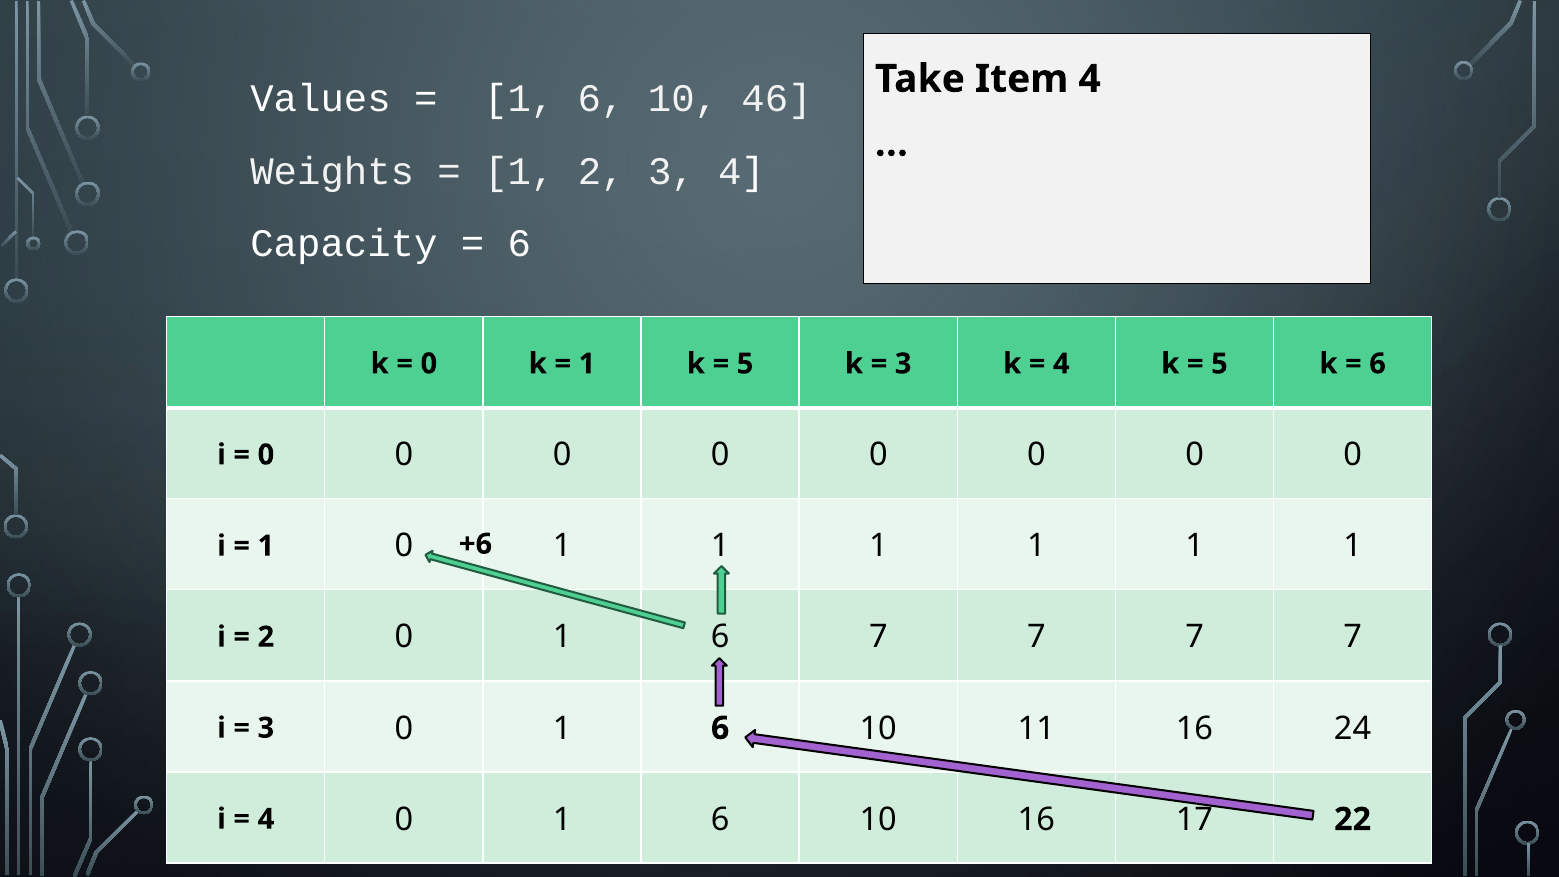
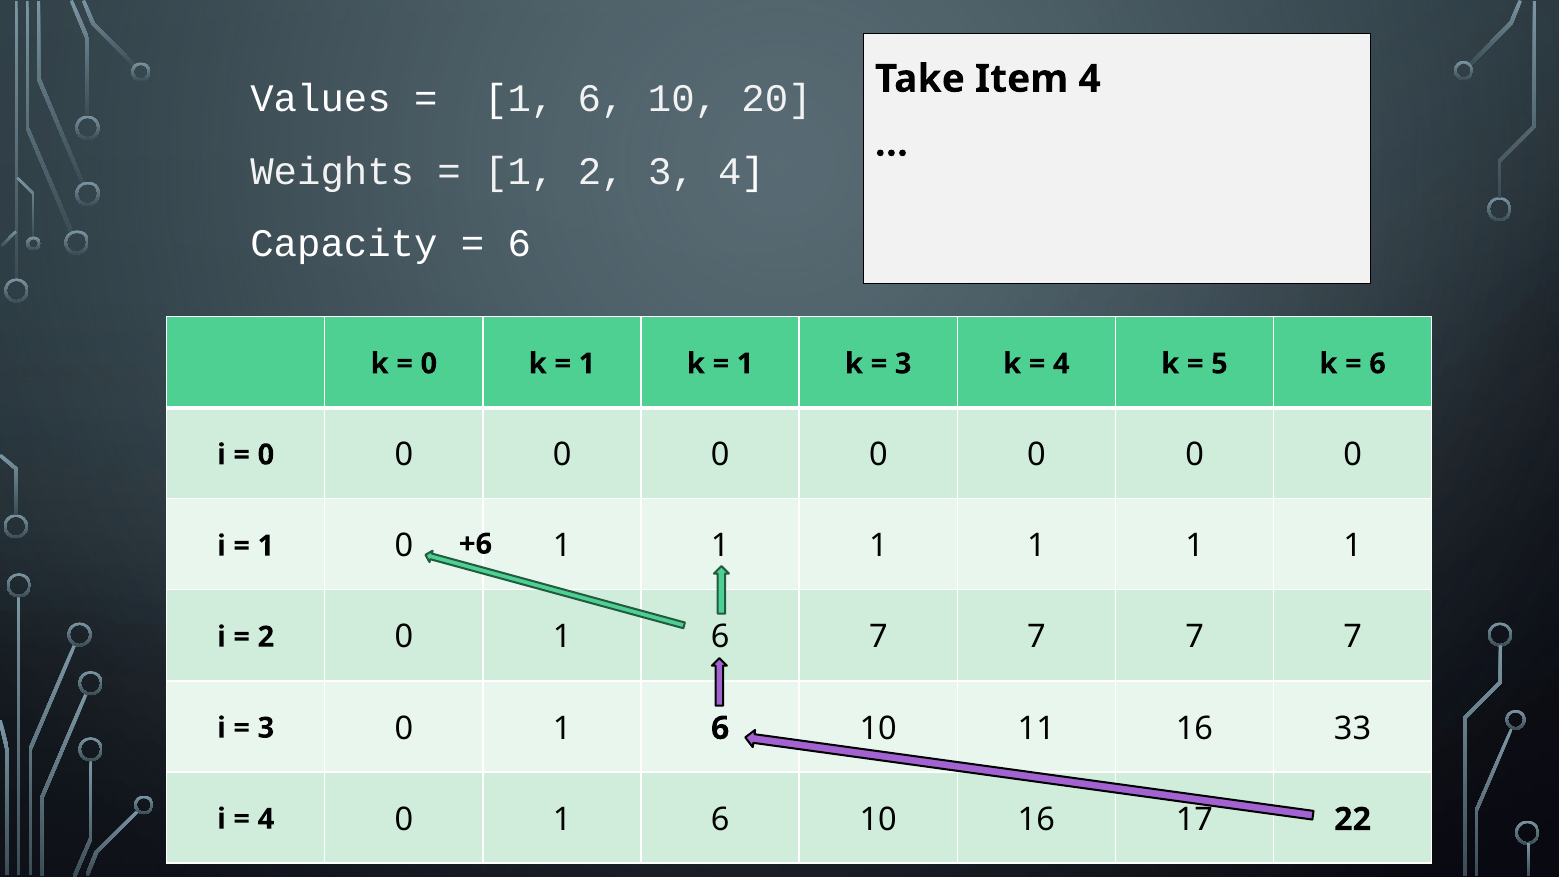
46: 46 -> 20 (777, 99)
5: 5 -> 1 (745, 364)
24: 24 -> 33 (1353, 728)
